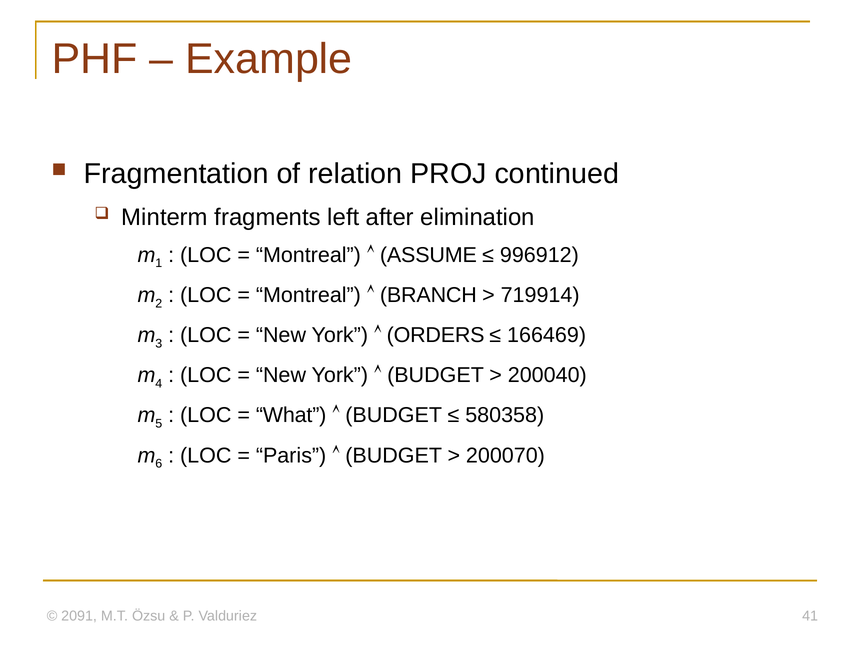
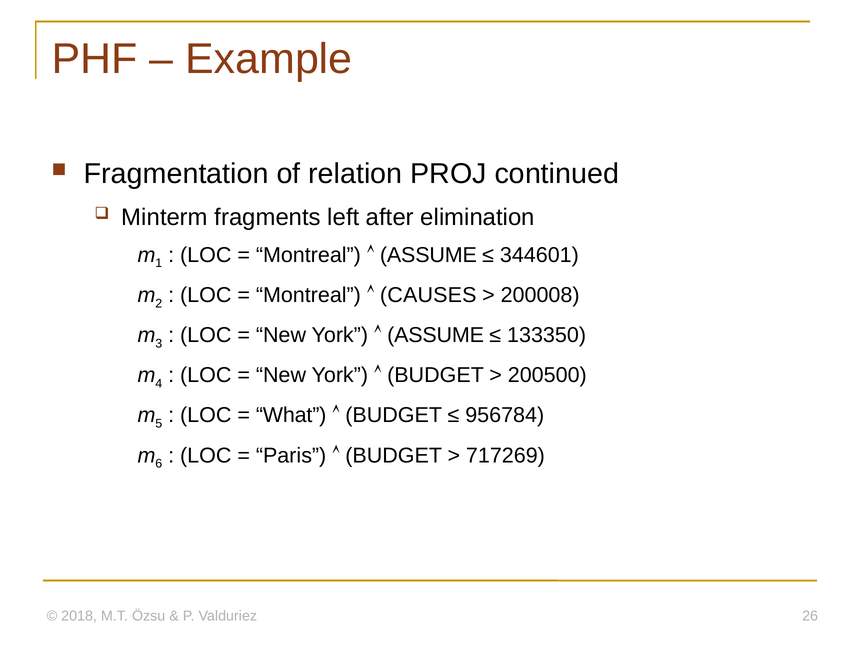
996912: 996912 -> 344601 (539, 255)
BRANCH: BRANCH -> CAUSES (428, 295)
719914: 719914 -> 200008 (540, 295)
ORDERS: ORDERS -> ASSUME (436, 335)
166469: 166469 -> 133350 (547, 335)
200040: 200040 -> 200500 (547, 375)
580358: 580358 -> 956784 (505, 415)
200070: 200070 -> 717269 (505, 455)
2091: 2091 -> 2018 (79, 616)
41: 41 -> 26 (810, 616)
